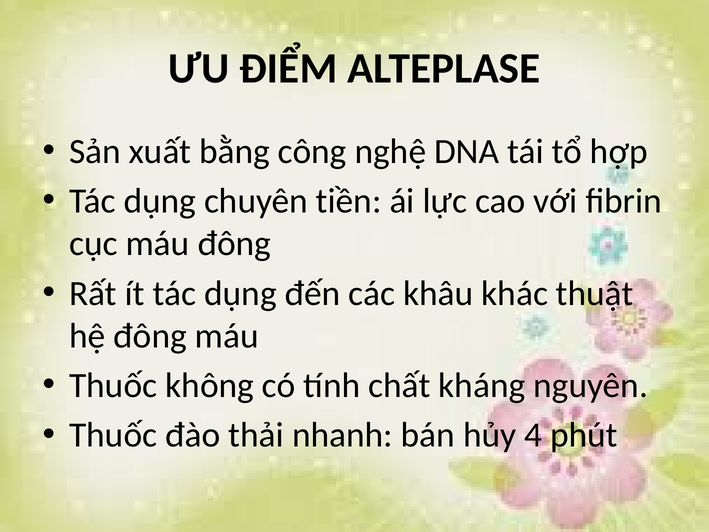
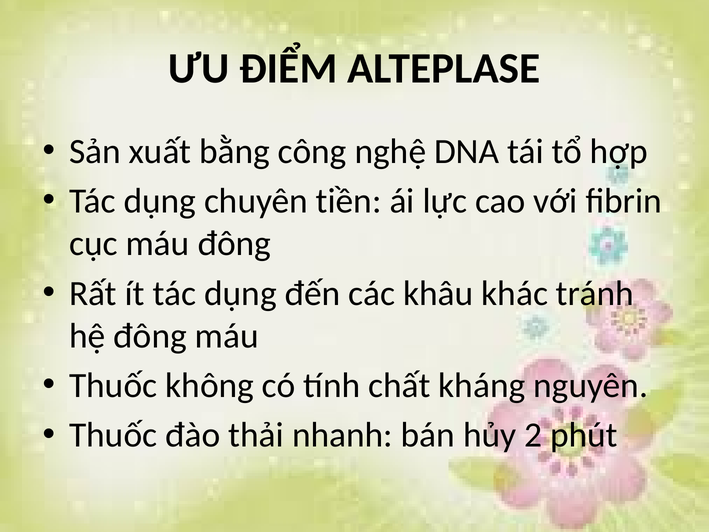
thuật: thuật -> tránh (595, 293)
4: 4 -> 2 (533, 435)
